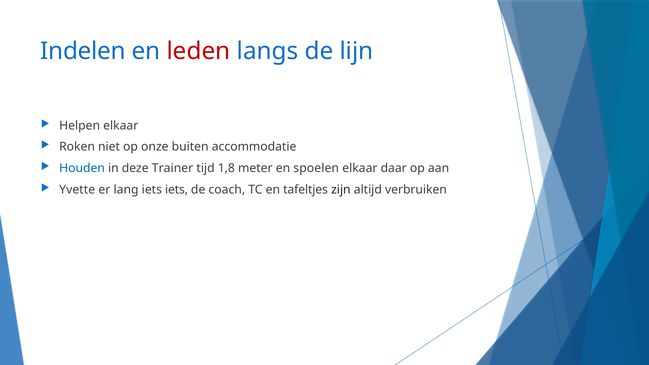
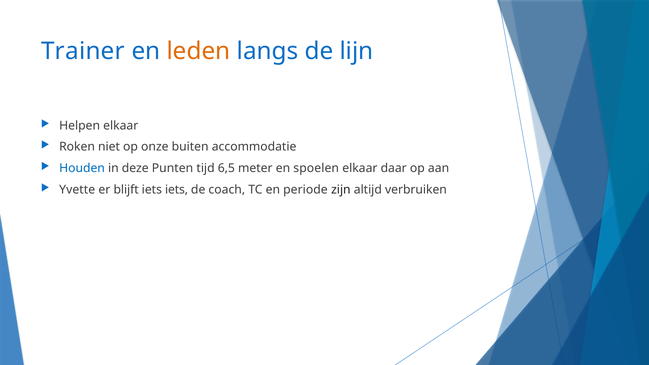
Indelen: Indelen -> Trainer (83, 51)
leden colour: red -> orange (199, 51)
Trainer: Trainer -> Punten (173, 168)
1,8: 1,8 -> 6,5 (226, 168)
lang: lang -> blijft (126, 190)
tafeltjes: tafeltjes -> periode (305, 190)
